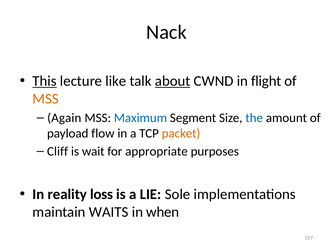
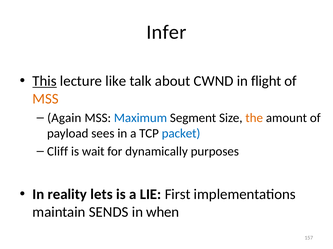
Nack: Nack -> Infer (166, 32)
about underline: present -> none (173, 81)
the colour: blue -> orange (254, 118)
flow: flow -> sees (103, 134)
packet colour: orange -> blue (181, 134)
appropriate: appropriate -> dynamically (157, 152)
loss: loss -> lets (102, 195)
Sole: Sole -> First (178, 195)
WAITS: WAITS -> SENDS (109, 213)
